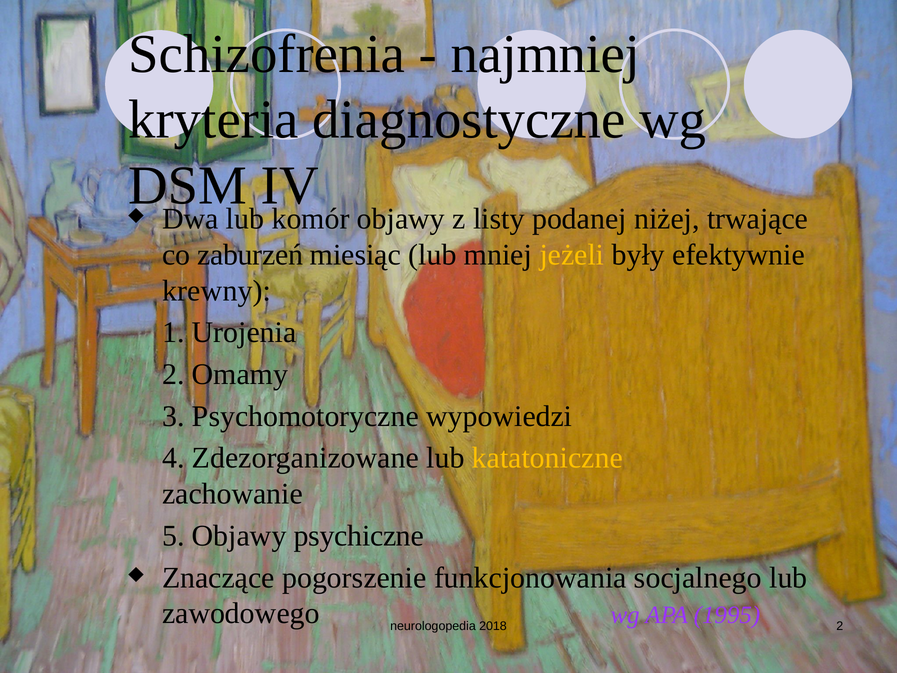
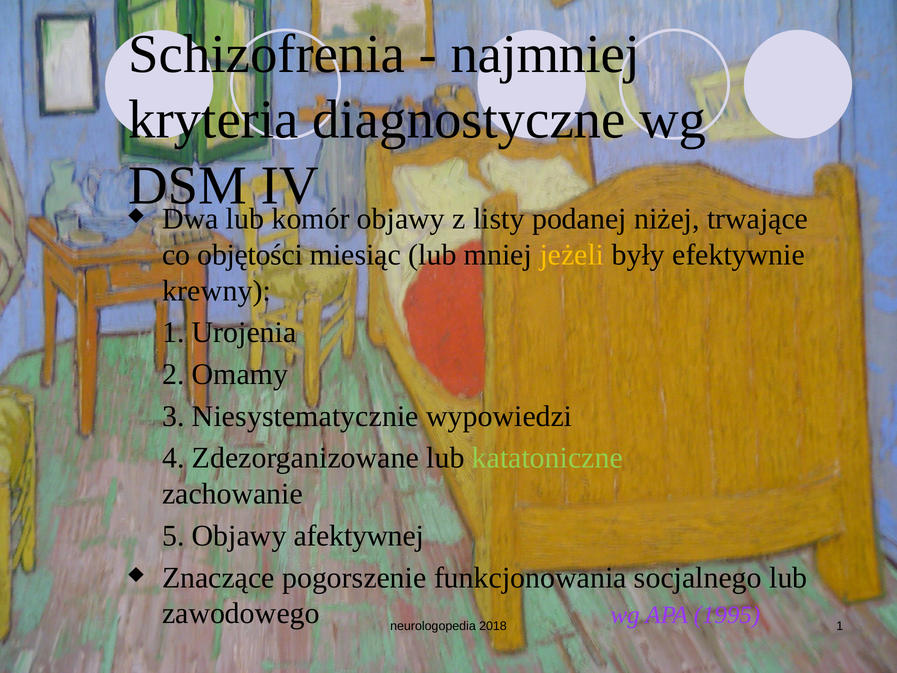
zaburzeń: zaburzeń -> objętości (250, 255)
Psychomotoryczne: Psychomotoryczne -> Niesystematycznie (305, 416)
katatoniczne colour: yellow -> light green (547, 458)
psychiczne: psychiczne -> afektywnej (359, 536)
2018 2: 2 -> 1 (840, 626)
